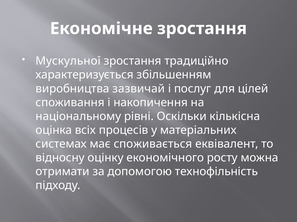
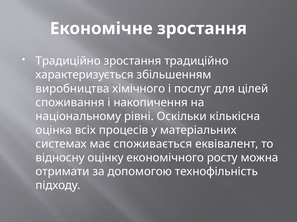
Мускульної: Мускульної -> Традиційно (68, 61)
зазвичай: зазвичай -> хімічного (139, 89)
